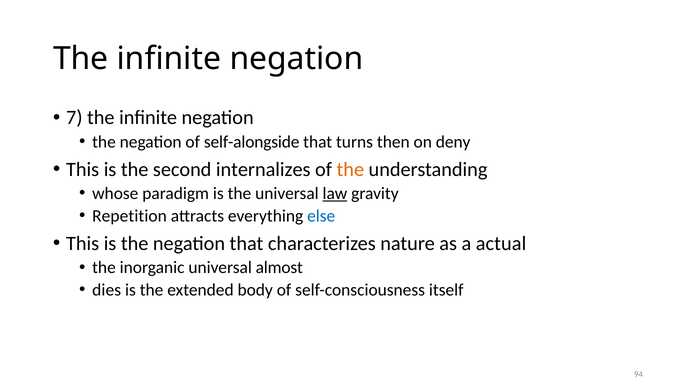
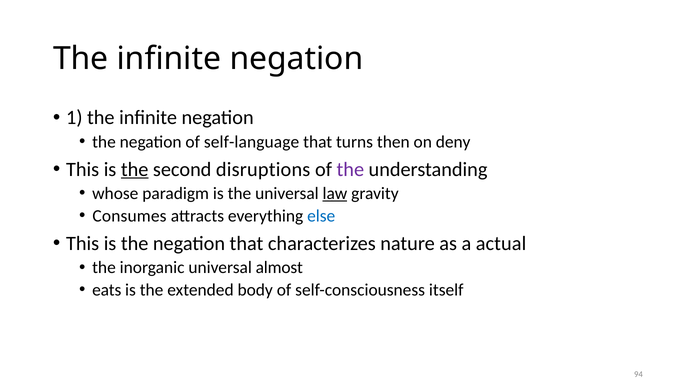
7: 7 -> 1 (74, 118)
self-alongside: self-alongside -> self-language (252, 142)
the underline: none -> present (135, 169)
internalizes: internalizes -> disruptions (263, 169)
the colour: orange -> purple (350, 169)
Repetition: Repetition -> Consumes (130, 216)
dies: dies -> eats (107, 290)
